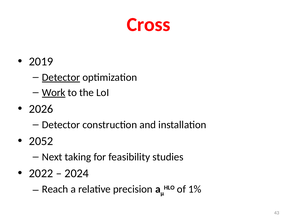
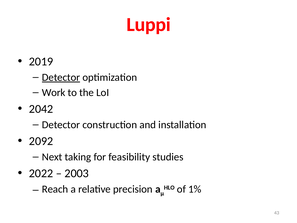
Cross: Cross -> Luppi (149, 24)
Work underline: present -> none (54, 92)
2026: 2026 -> 2042 (41, 109)
2052: 2052 -> 2092 (41, 141)
2024: 2024 -> 2003 (77, 173)
